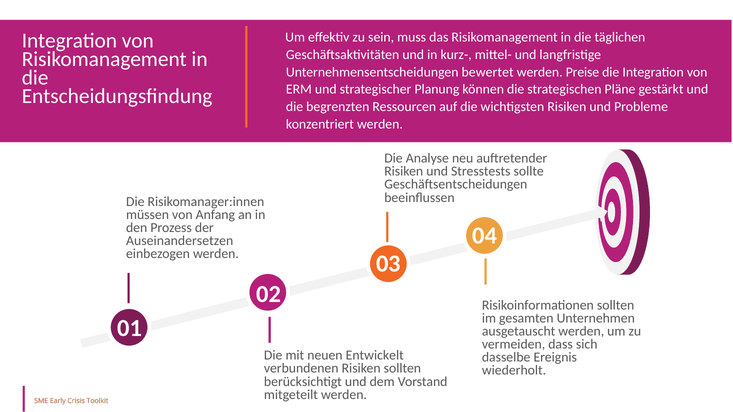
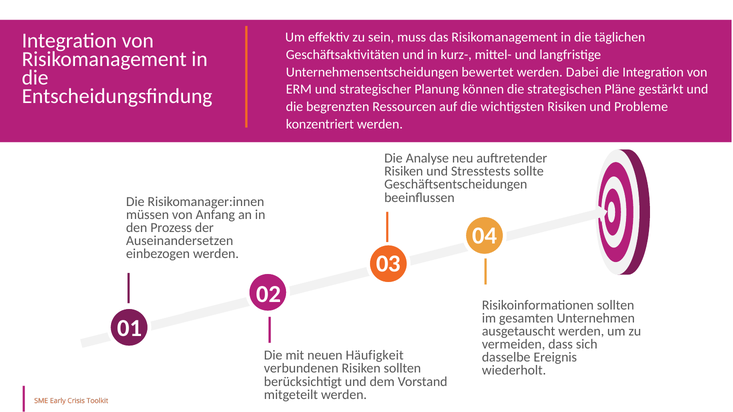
Preise: Preise -> Dabei (582, 72)
Entwickelt: Entwickelt -> Häufigkeit (375, 356)
